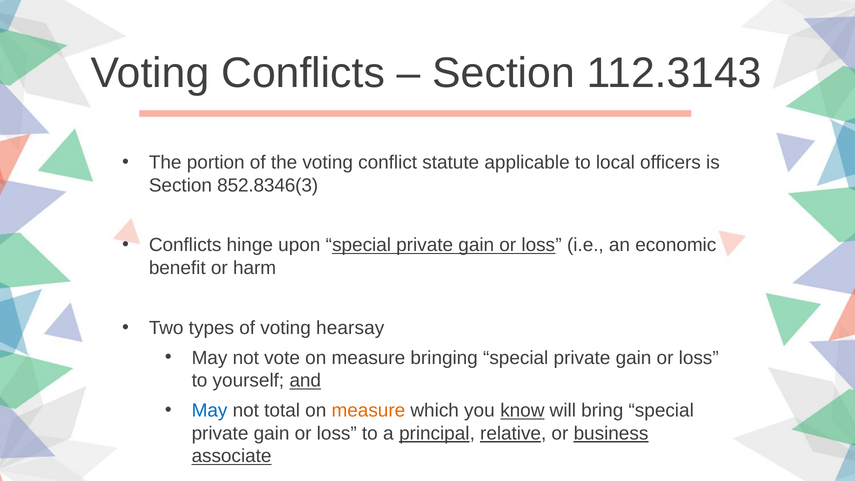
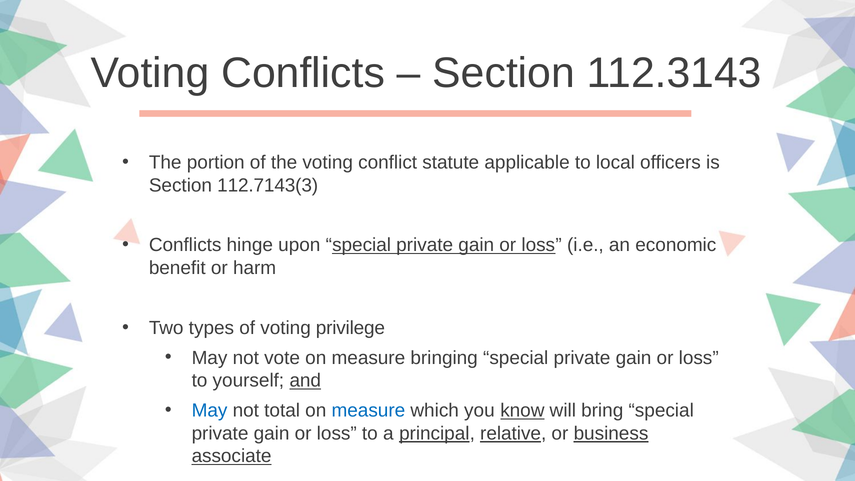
852.8346(3: 852.8346(3 -> 112.7143(3 (268, 185)
hearsay: hearsay -> privilege (350, 328)
measure colour: orange -> blue (368, 410)
